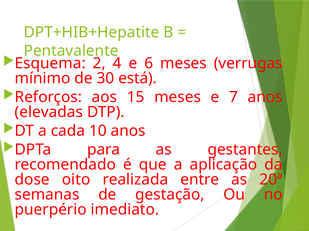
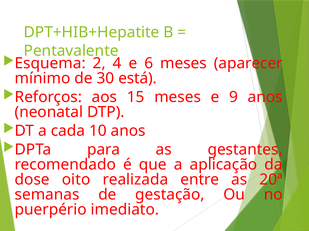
verrugas: verrugas -> aparecer (248, 64)
7: 7 -> 9 (234, 97)
elevadas: elevadas -> neonatal (49, 112)
